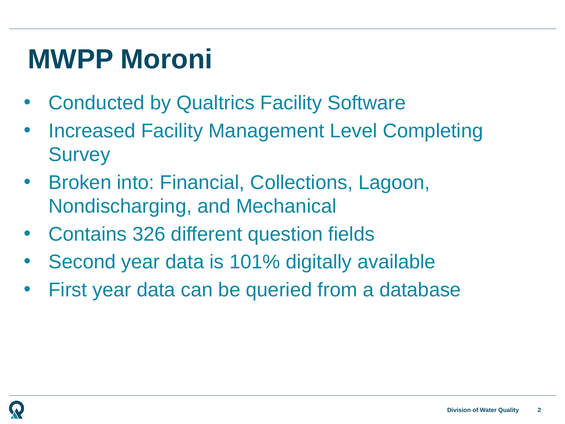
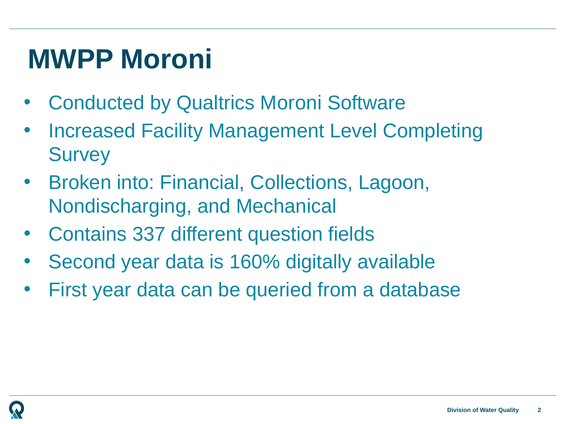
Qualtrics Facility: Facility -> Moroni (291, 103)
326: 326 -> 337 (149, 234)
101%: 101% -> 160% (255, 262)
